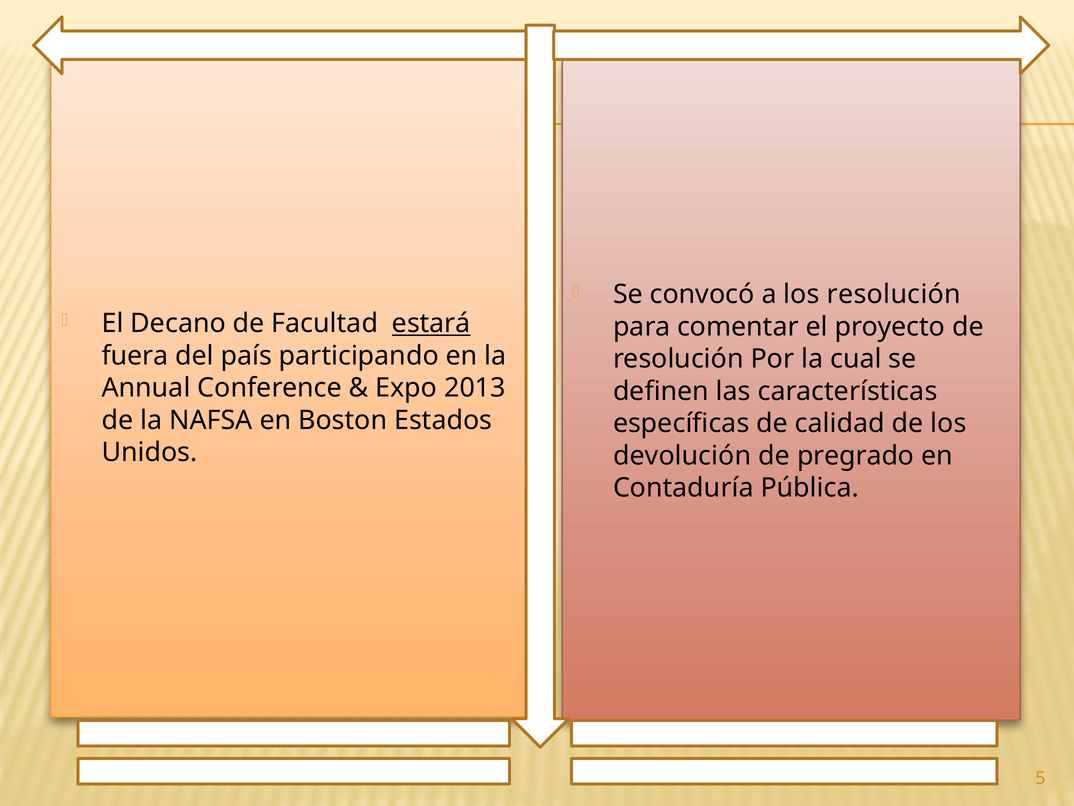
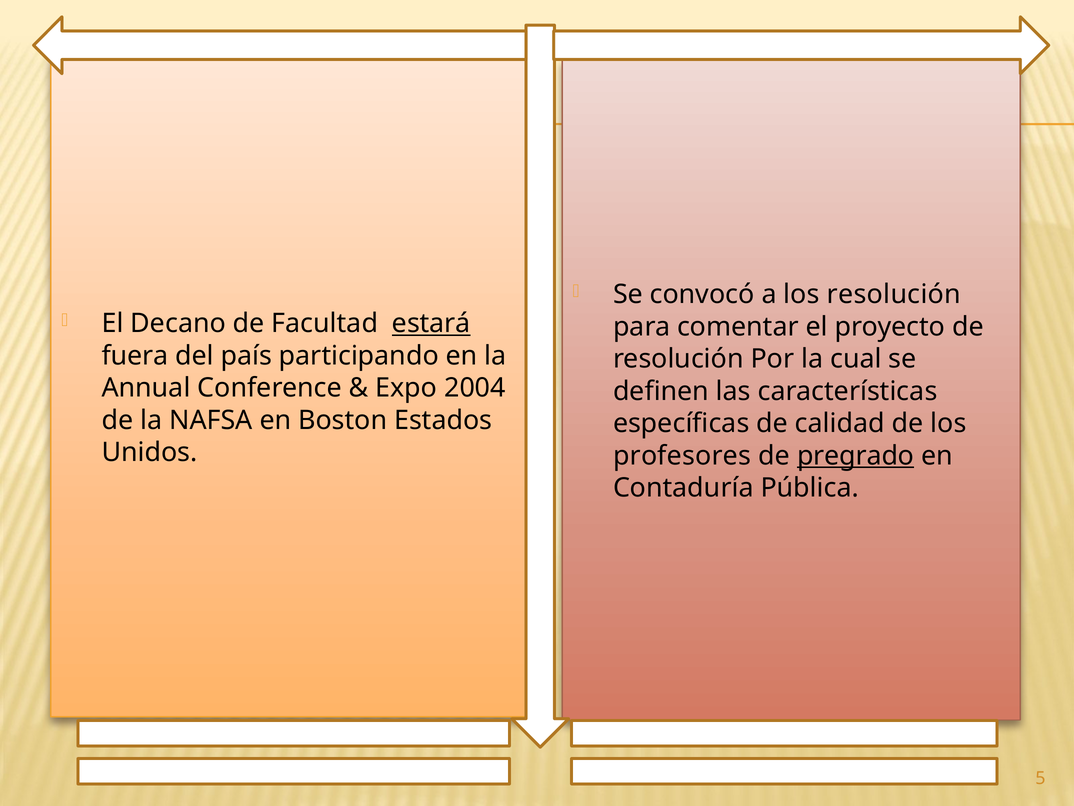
2013: 2013 -> 2004 (475, 388)
devolución: devolución -> profesores (682, 455)
pregrado underline: none -> present (856, 455)
